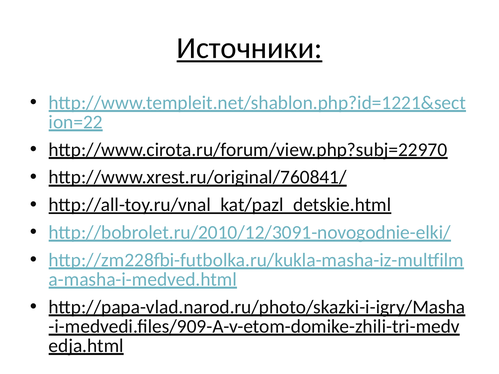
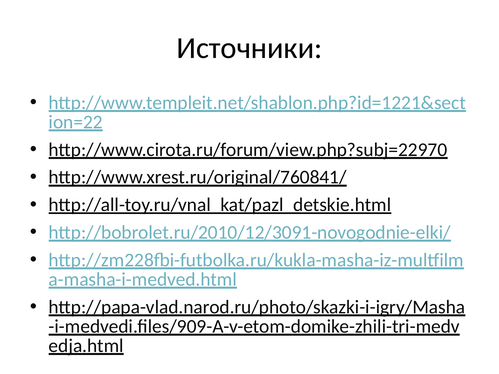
Источники underline: present -> none (249, 48)
